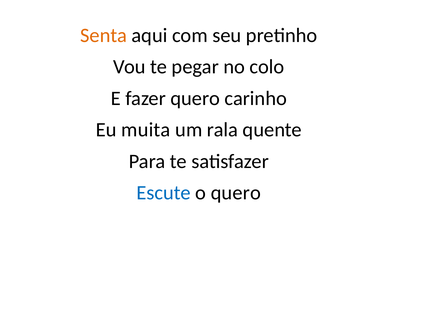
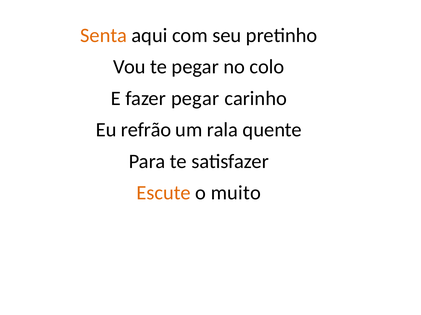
fazer quero: quero -> pegar (195, 99)
muita: muita -> refrão (146, 130)
Escute colour: blue -> orange (164, 193)
o quero: quero -> muito (236, 193)
